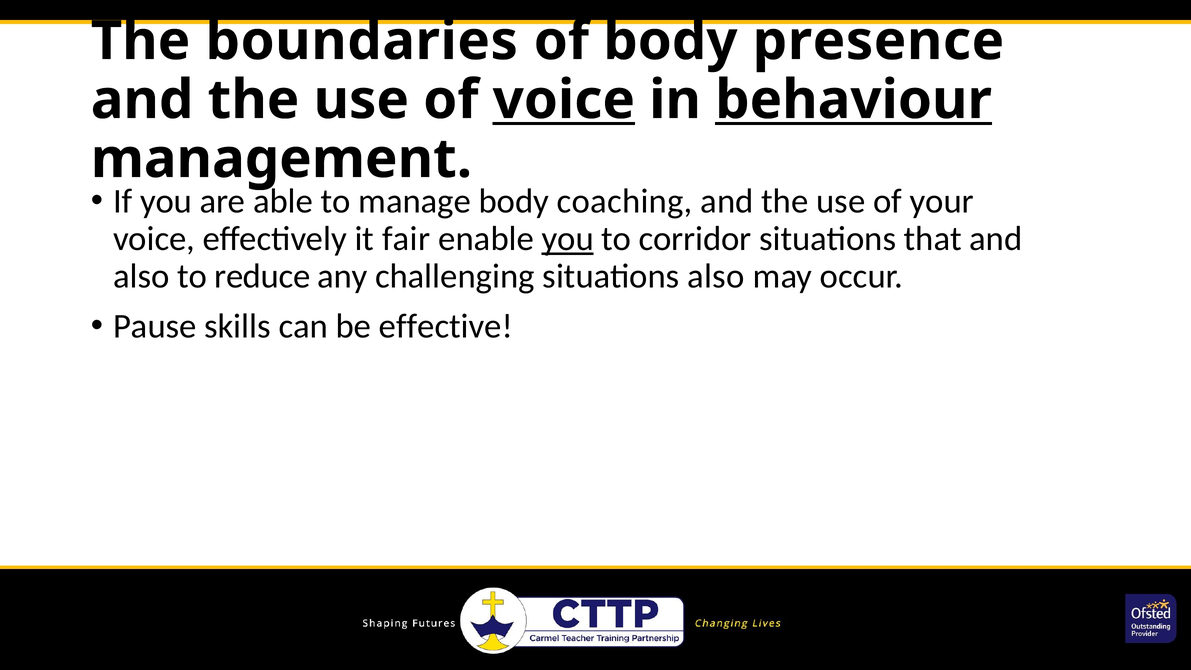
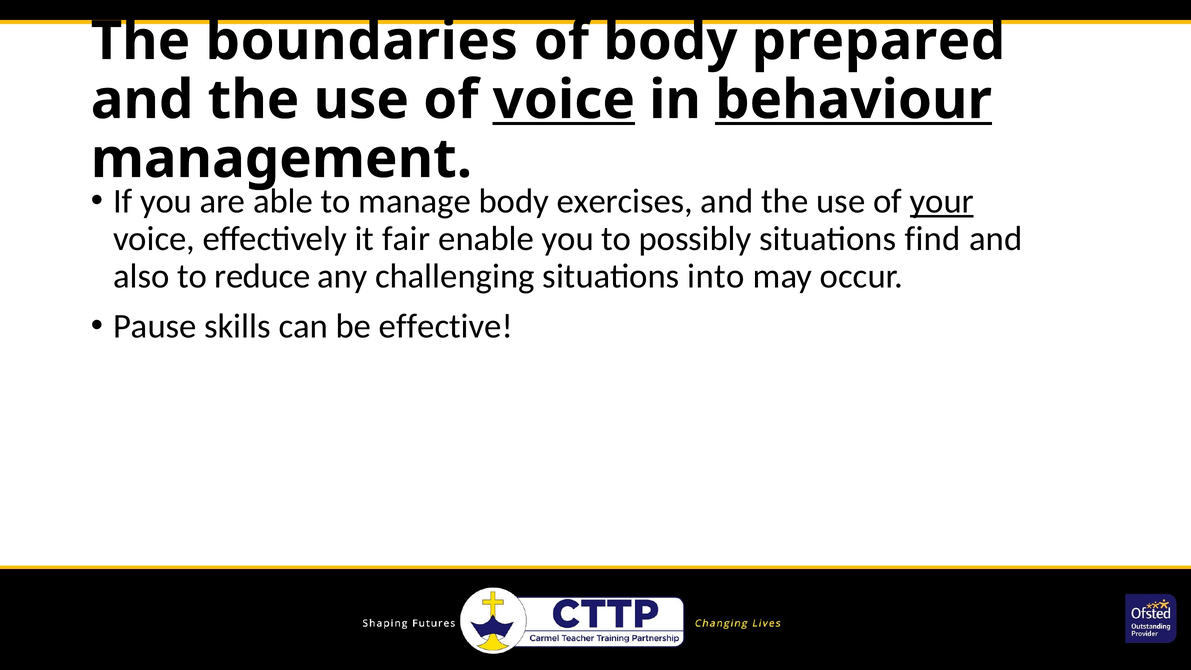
presence: presence -> prepared (878, 41)
coaching: coaching -> exercises (625, 201)
your underline: none -> present (942, 201)
you underline: present -> none (568, 239)
corridor: corridor -> possibly (695, 239)
that: that -> find (933, 239)
situations also: also -> into (716, 276)
